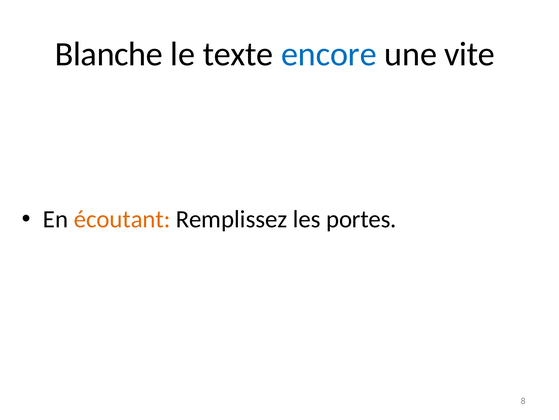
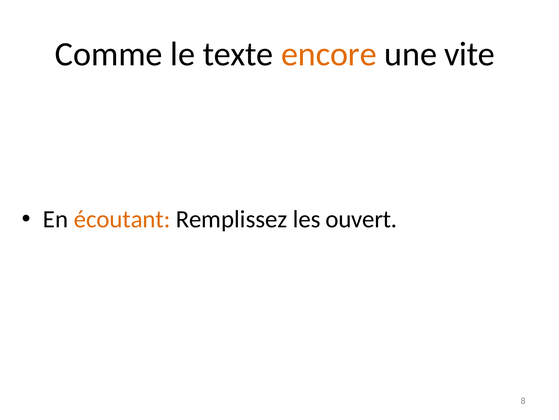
Blanche: Blanche -> Comme (109, 54)
encore colour: blue -> orange (329, 54)
portes: portes -> ouvert (361, 219)
